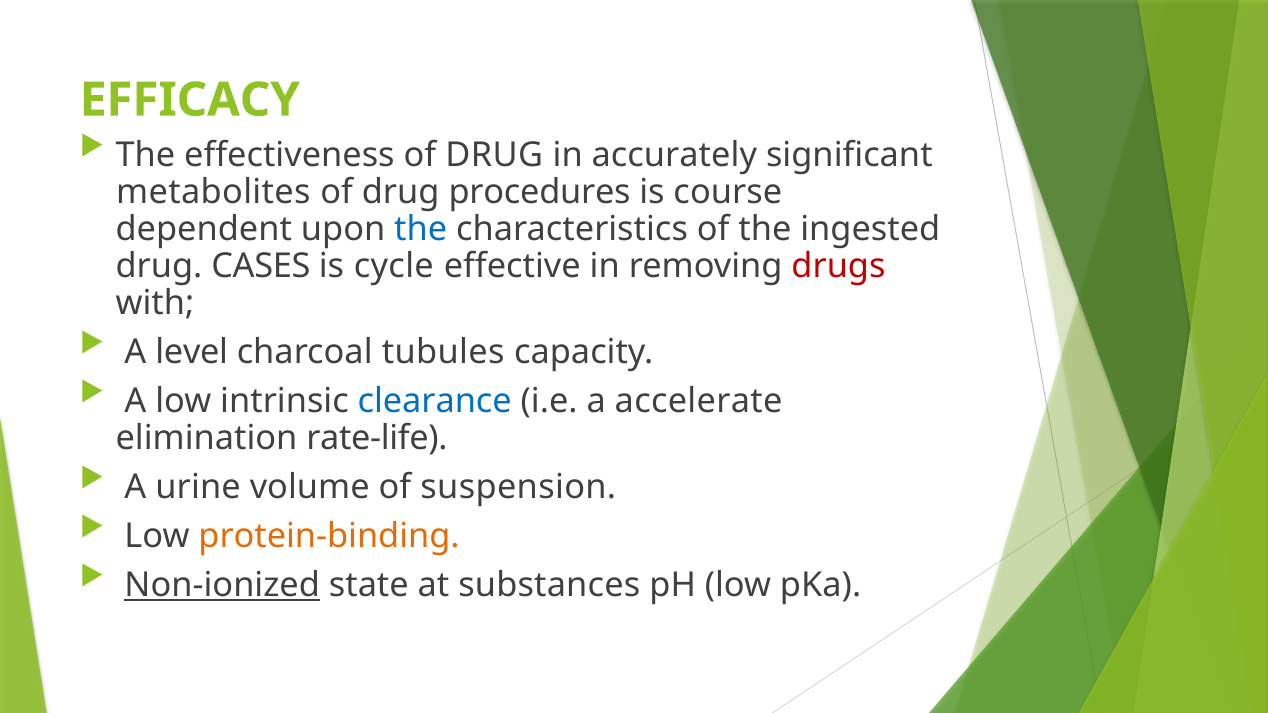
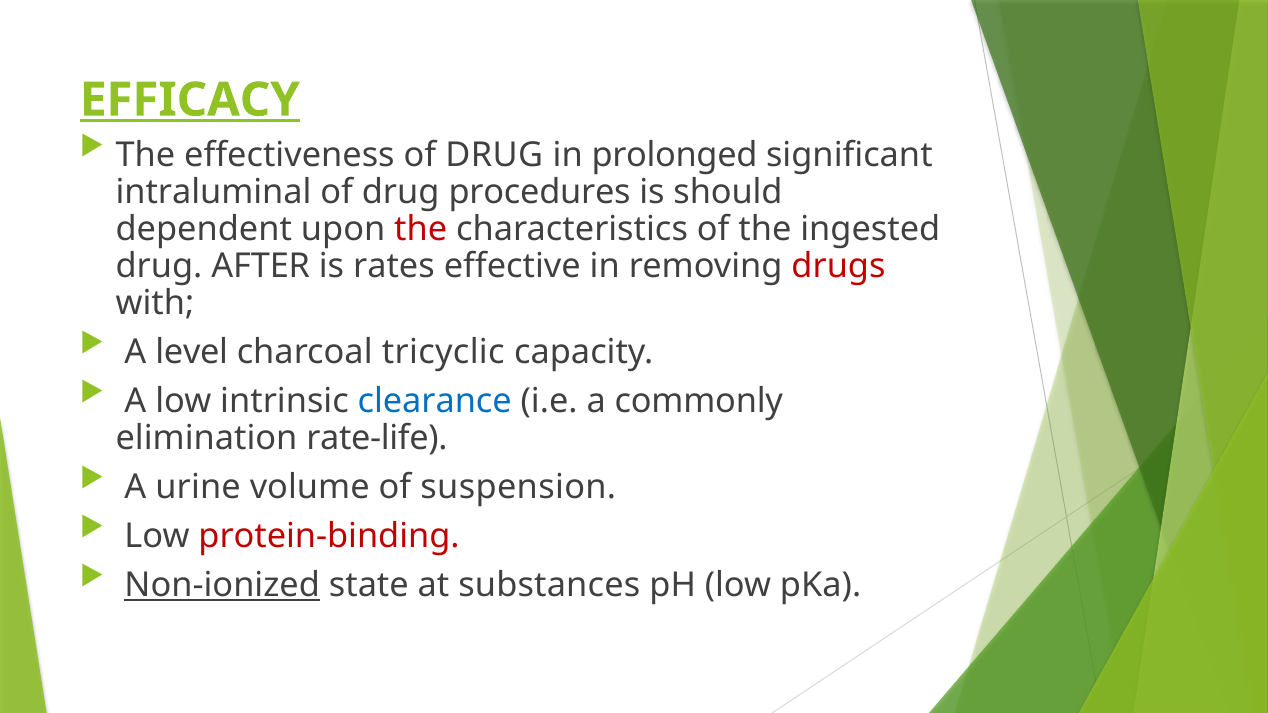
EFFICACY underline: none -> present (190, 100)
accurately: accurately -> prolonged (674, 155)
metabolites: metabolites -> intraluminal (214, 193)
course: course -> should (728, 193)
the colour: blue -> red (421, 230)
CASES: CASES -> AFTER (261, 267)
cycle: cycle -> rates (394, 267)
tubules: tubules -> tricyclic (443, 353)
accelerate: accelerate -> commonly (699, 402)
protein-binding colour: orange -> red (329, 537)
